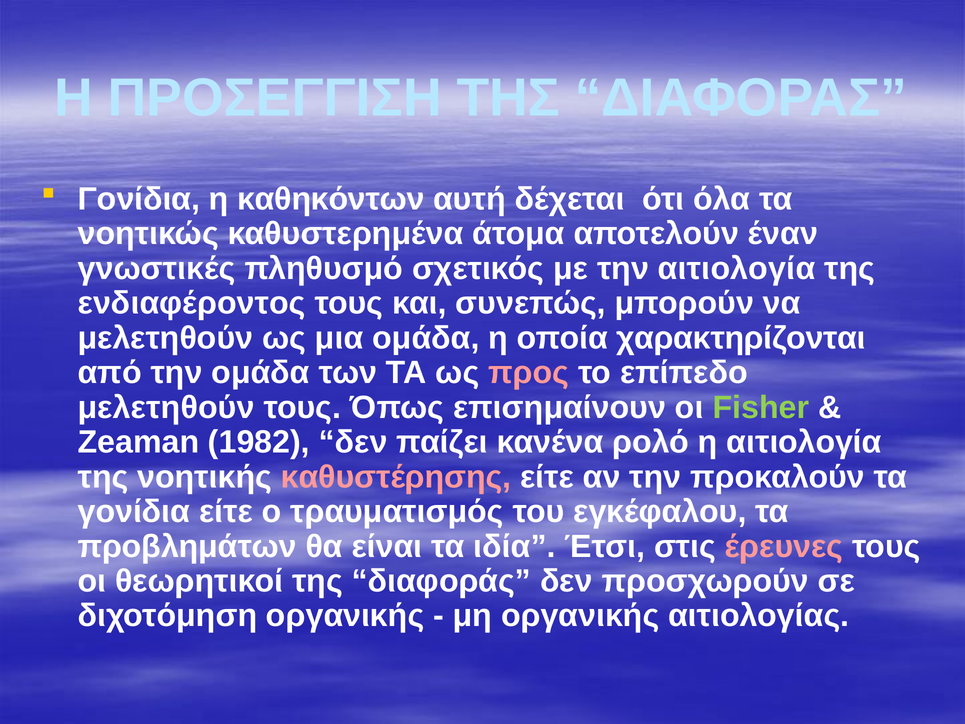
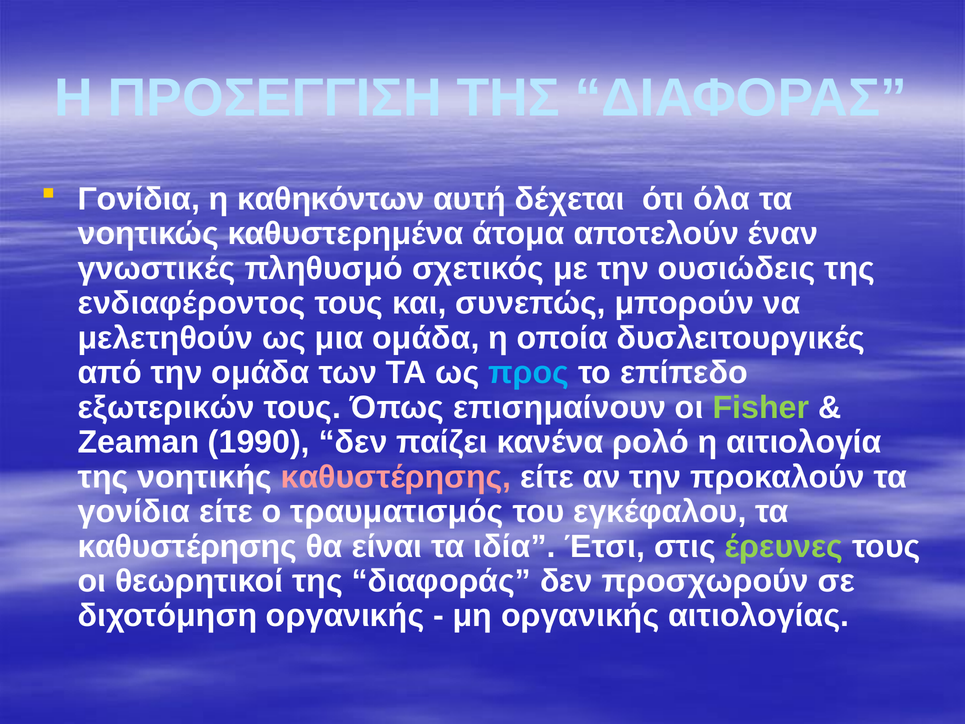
την αιτιολογία: αιτιολογία -> ουσιώδεις (737, 268)
χαρακτηρίζονται: χαρακτηρίζονται -> δυσλειτουργικές (741, 338)
προς colour: pink -> light blue (529, 373)
μελετηθούν: μελετηθούν -> εξωτερικών (166, 407)
1982: 1982 -> 1990 (259, 442)
προβλημάτων: προβλημάτων -> καθυστέρησης (187, 546)
έρευνες colour: pink -> light green (784, 546)
